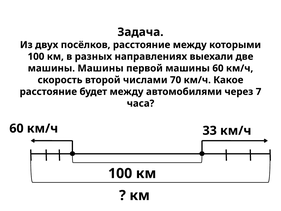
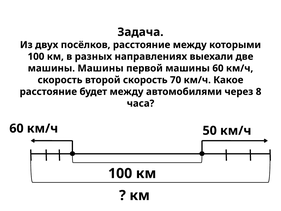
второй числами: числами -> скорость (145, 80)
7: 7 -> 8 (259, 92)
33: 33 -> 50 (210, 130)
